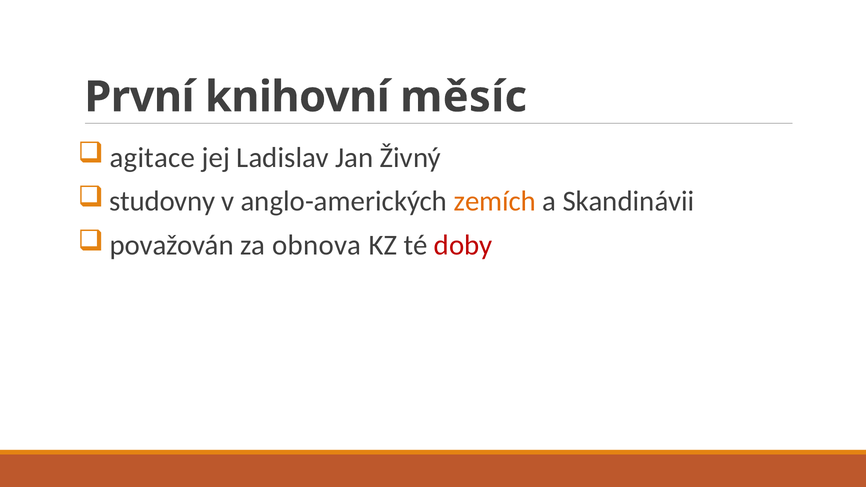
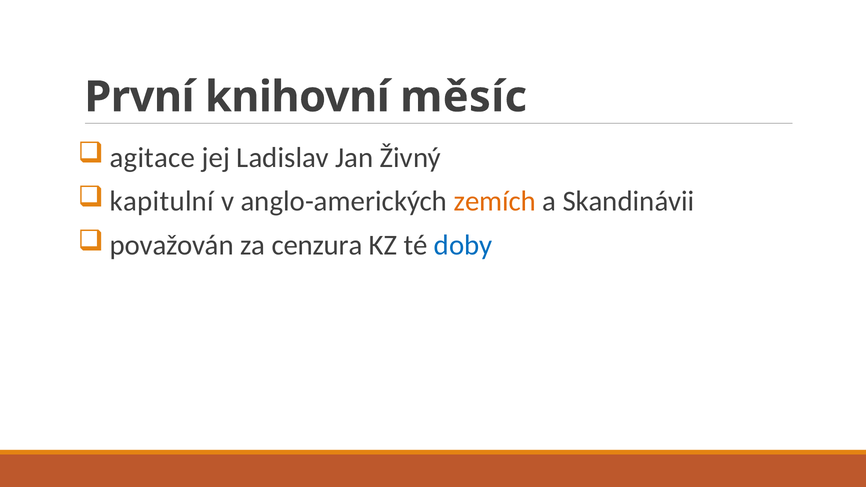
studovny: studovny -> kapitulní (162, 202)
obnova: obnova -> cenzura (317, 245)
doby colour: red -> blue (463, 245)
